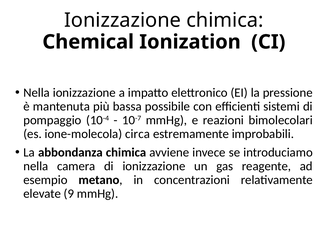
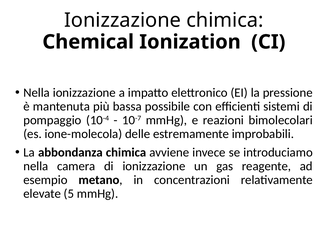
circa: circa -> delle (138, 134)
9: 9 -> 5 (69, 194)
